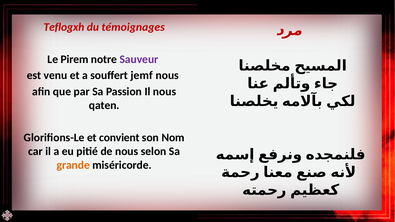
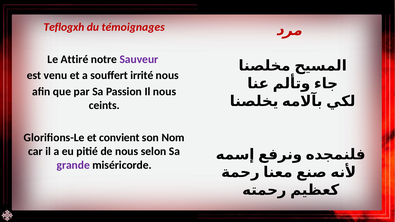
Pirem: Pirem -> Attiré (75, 59)
jemf: jemf -> irrité (142, 75)
qaten: qaten -> ceints (104, 105)
grande colour: orange -> purple (73, 165)
